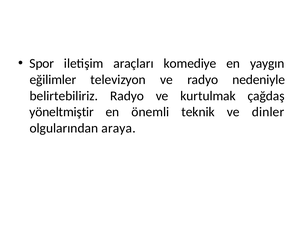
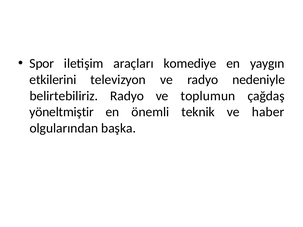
eğilimler: eğilimler -> etkilerini (53, 80)
kurtulmak: kurtulmak -> toplumun (208, 96)
dinler: dinler -> haber (268, 112)
araya: araya -> başka (119, 128)
